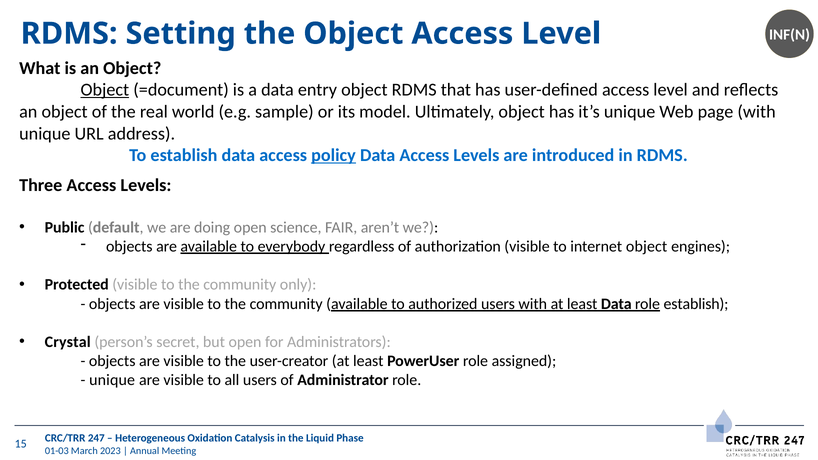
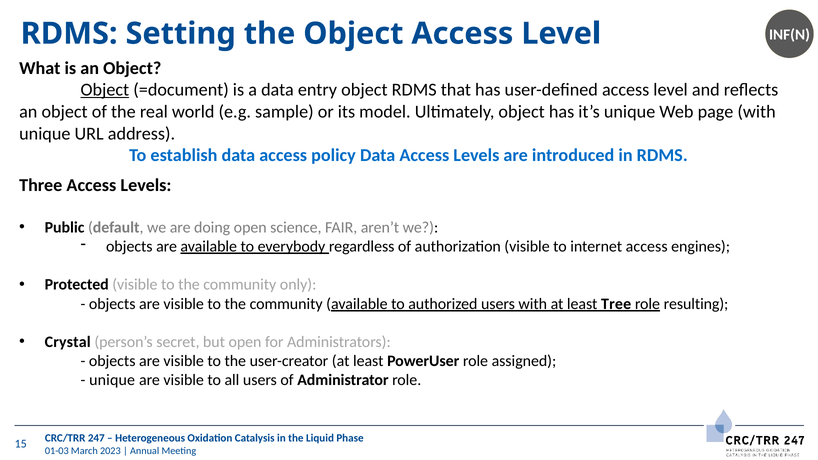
policy underline: present -> none (333, 155)
internet object: object -> access (647, 247)
least Data: Data -> Tree (616, 304)
role establish: establish -> resulting (696, 304)
